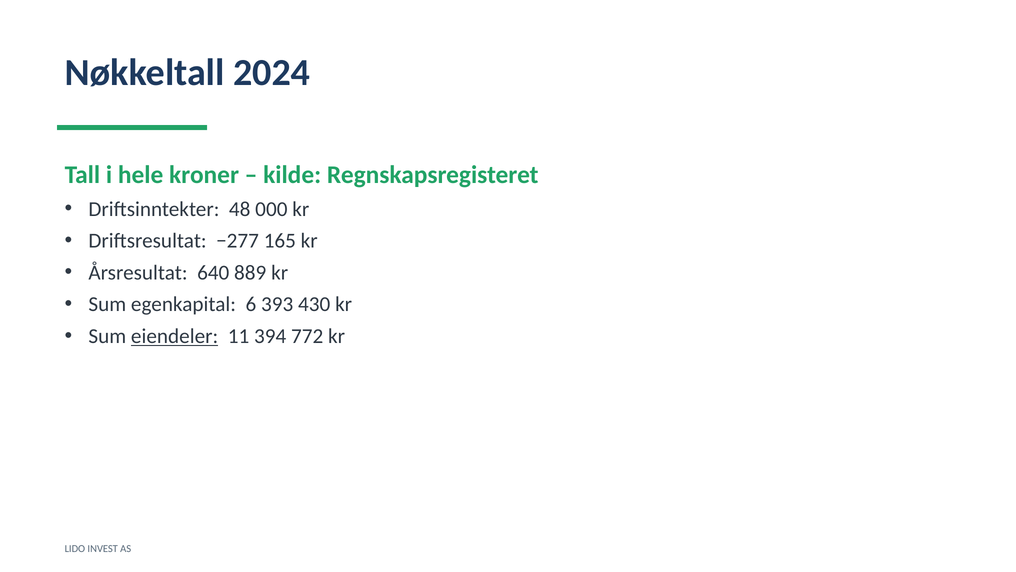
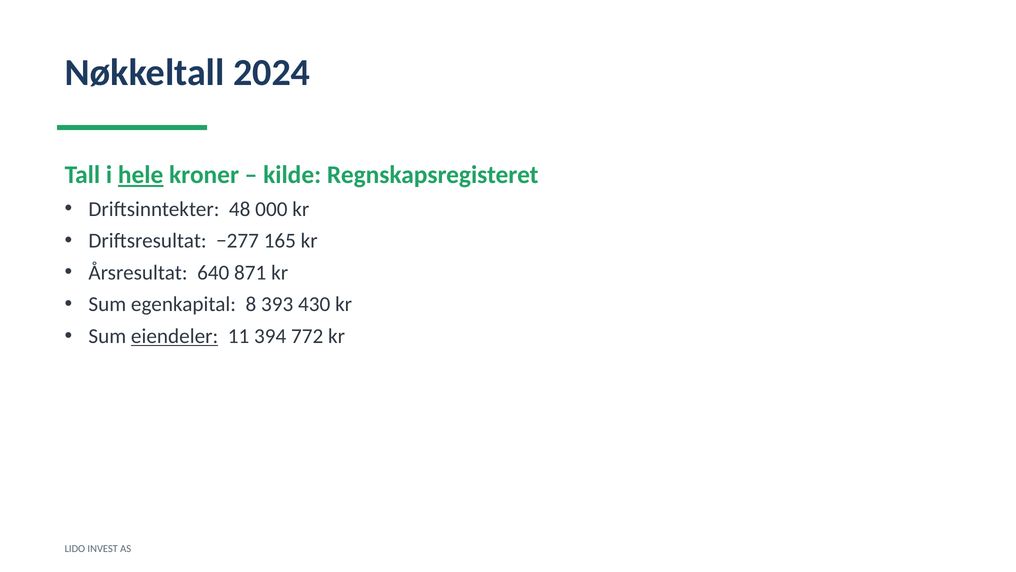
hele underline: none -> present (141, 175)
889: 889 -> 871 (250, 272)
6: 6 -> 8 (251, 304)
